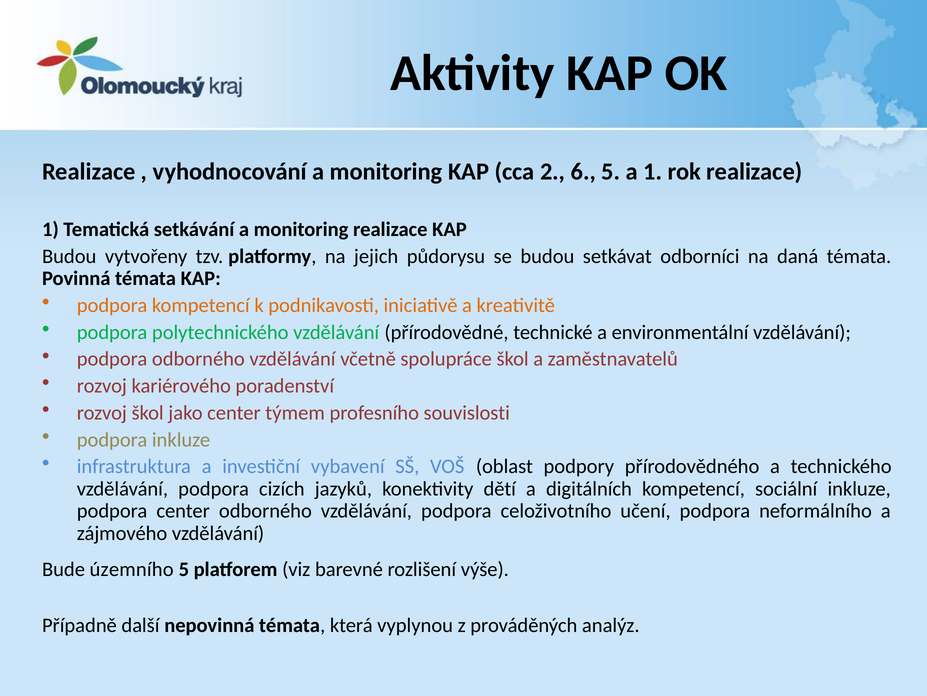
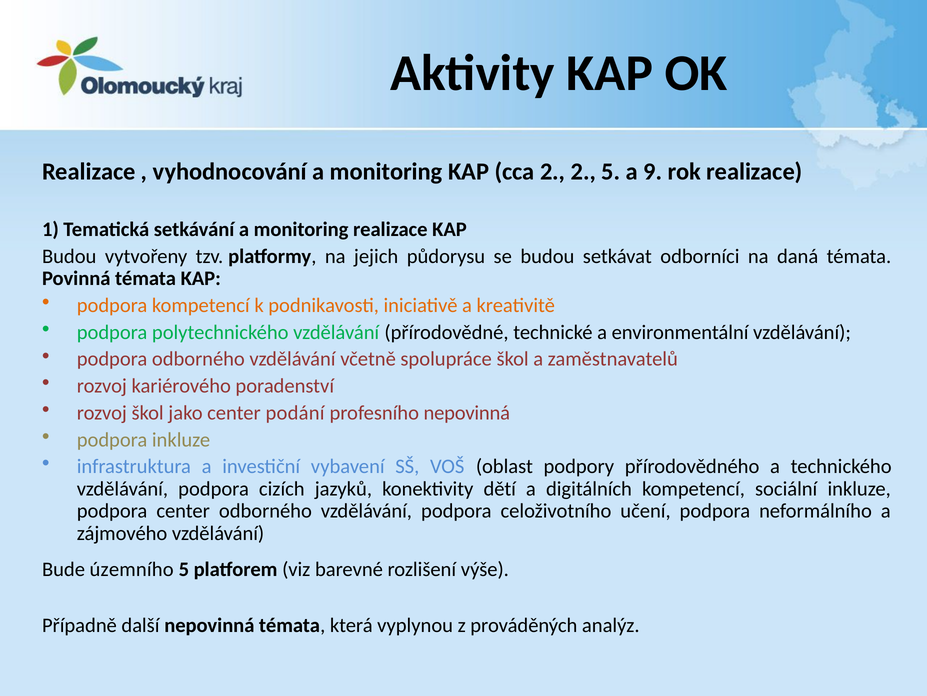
2 6: 6 -> 2 (583, 172)
a 1: 1 -> 9 (653, 172)
týmem: týmem -> podání (295, 412)
profesního souvislosti: souvislosti -> nepovinná (467, 412)
